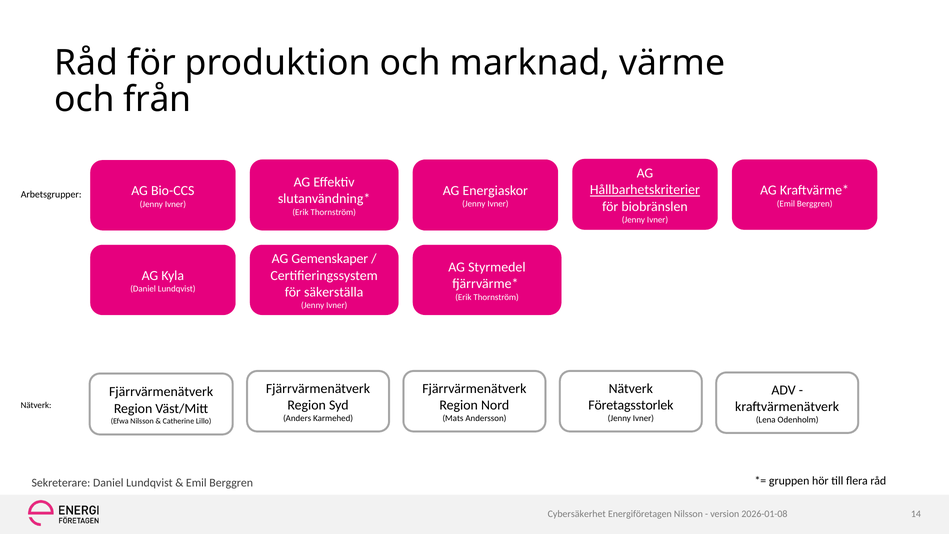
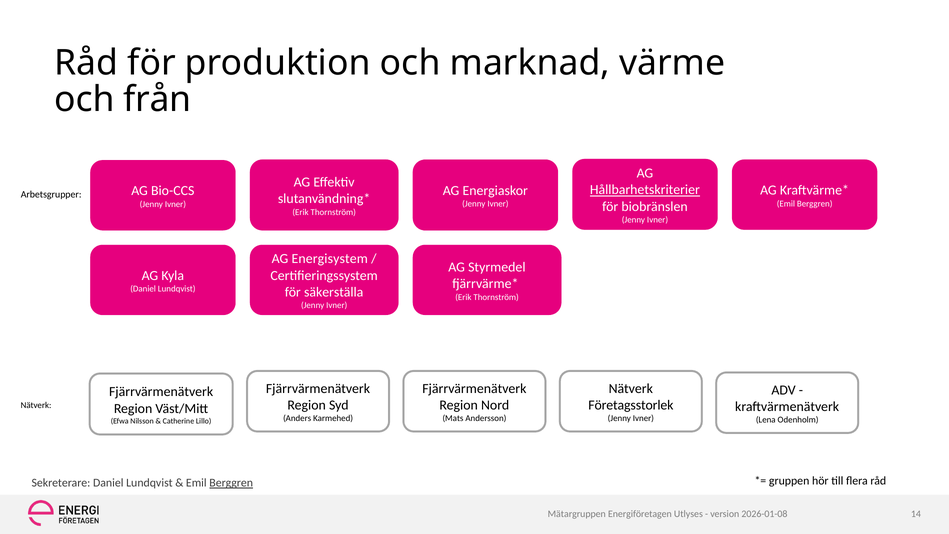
Gemenskaper: Gemenskaper -> Energisystem (330, 259)
Berggren underline: none -> present (231, 483)
Cybersäkerhet: Cybersäkerhet -> Mätargruppen (577, 514)
Energiföretagen Nilsson: Nilsson -> Utlyses (688, 514)
